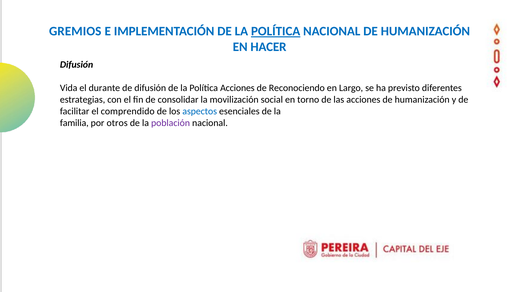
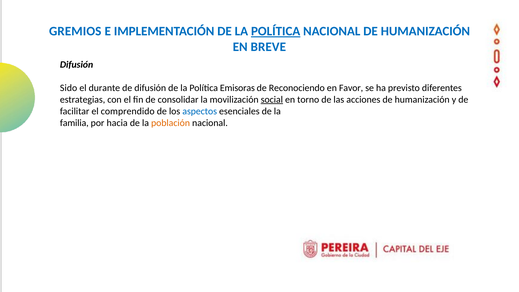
HACER: HACER -> BREVE (268, 47)
Vida: Vida -> Sido (69, 88)
Política Acciones: Acciones -> Emisoras (237, 88)
Largo: Largo -> Favor (351, 88)
social underline: none -> present (272, 100)
otros: otros -> hacia (117, 123)
población colour: purple -> orange (171, 123)
